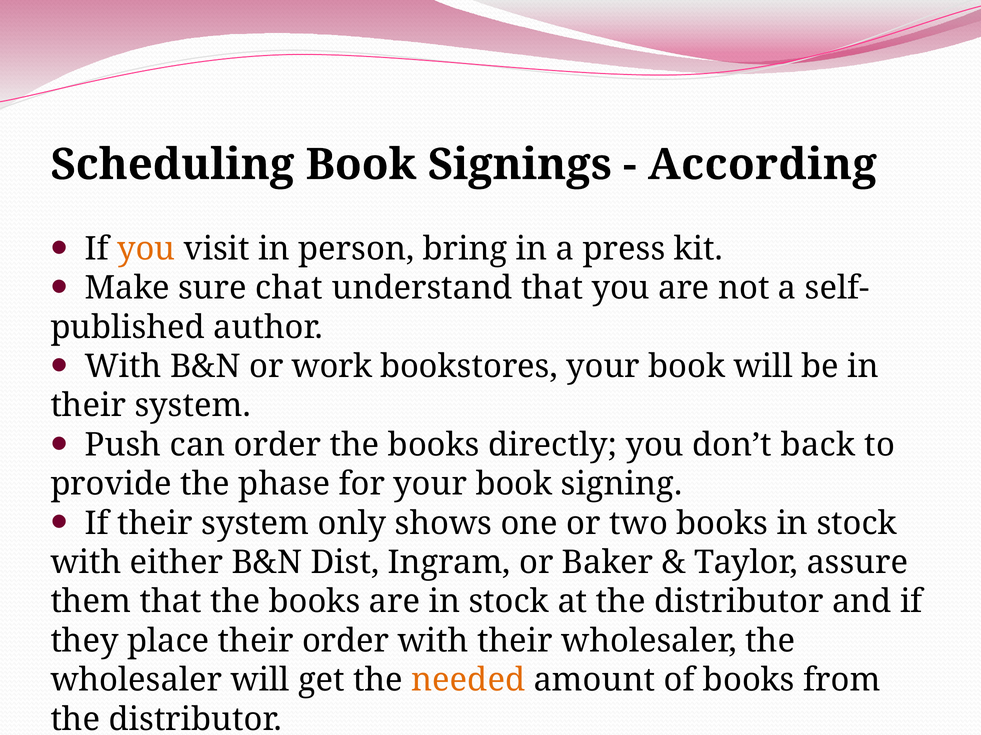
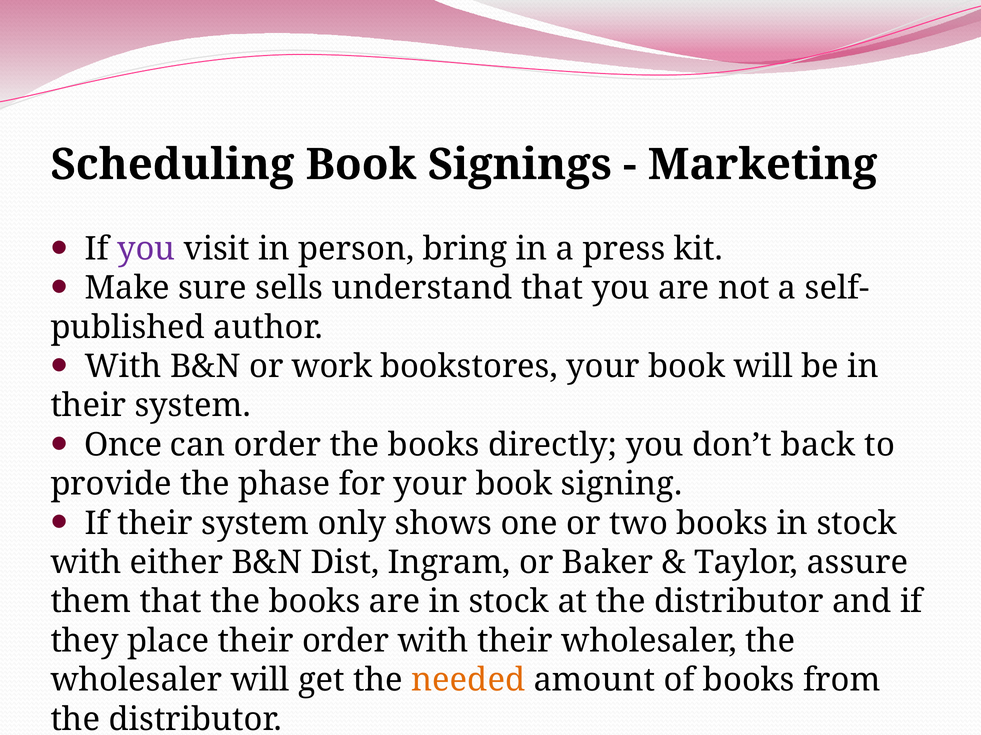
According: According -> Marketing (763, 165)
you colour: orange -> purple (146, 249)
chat: chat -> sells (289, 288)
Push: Push -> Once (123, 445)
